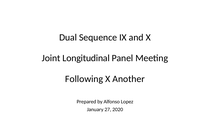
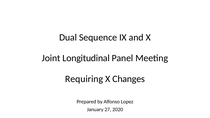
Following: Following -> Requiring (84, 79)
Another: Another -> Changes (129, 79)
